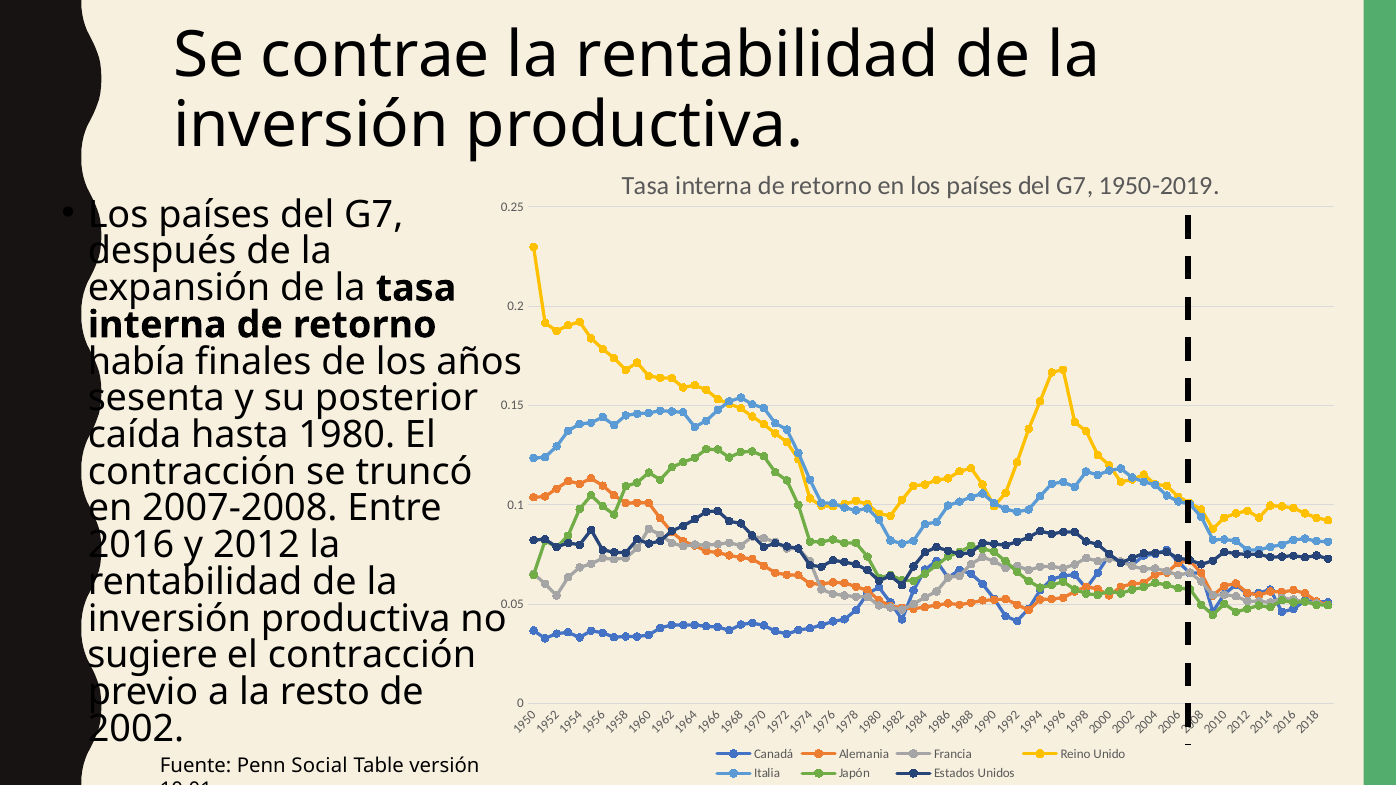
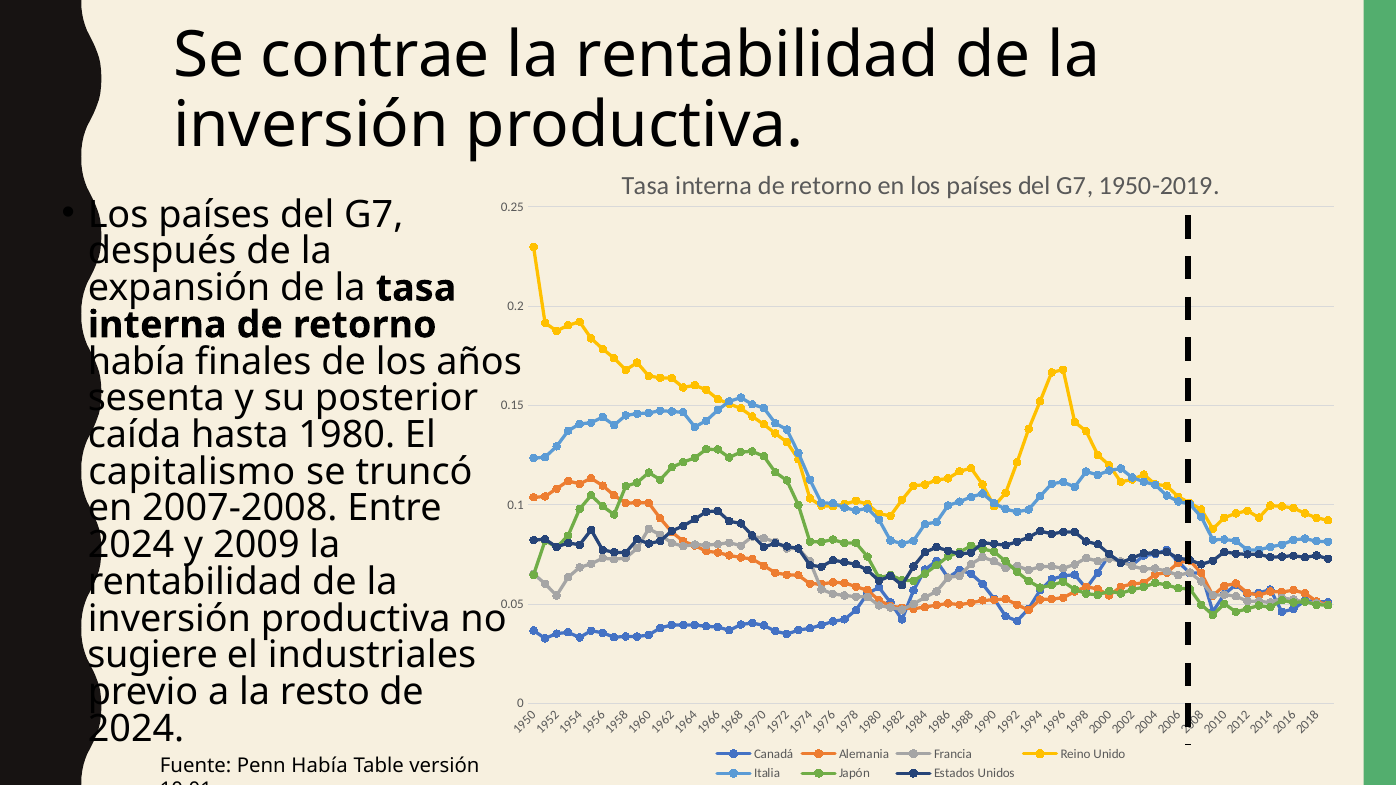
contracción: contracción -> capitalismo (192, 472)
2016: 2016 -> 2024 (131, 545)
2012: 2012 -> 2009 (256, 545)
contracción: contracción -> industriales (372, 656)
2002: 2002 -> 2024 (136, 729)
Penn Social: Social -> Había (320, 766)
